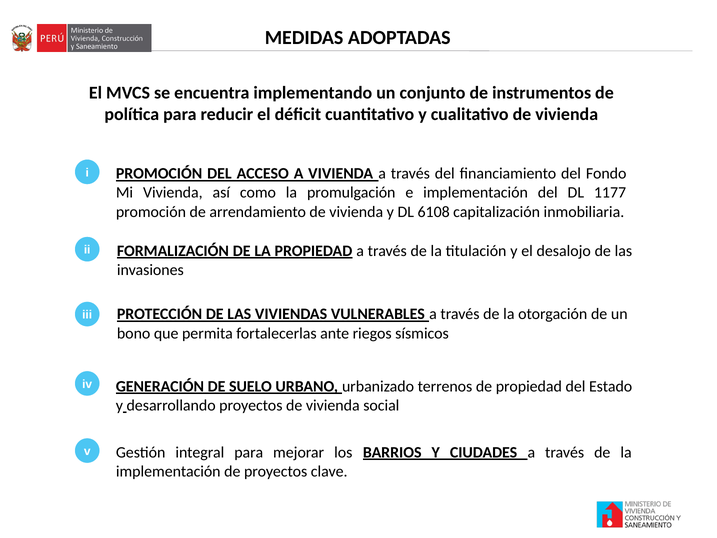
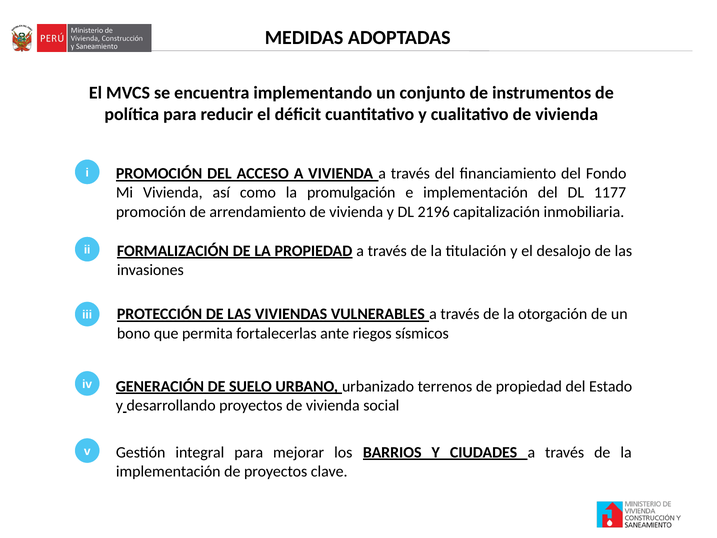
6108: 6108 -> 2196 (434, 212)
